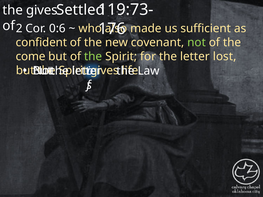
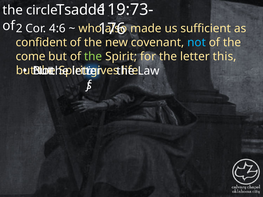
Settled: Settled -> Tsadde (81, 10)
the gives: gives -> circle (42, 10)
0:6: 0:6 -> 4:6 (57, 28)
not colour: light green -> light blue (197, 42)
lost: lost -> this (225, 56)
